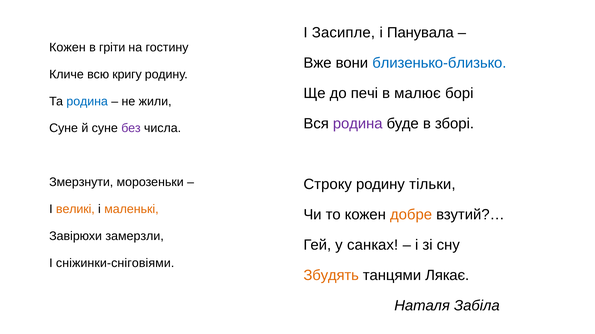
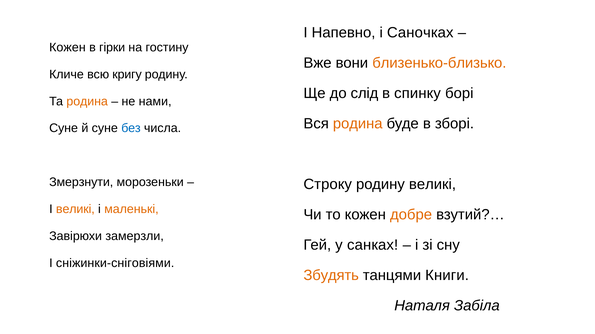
Засипле: Засипле -> Напевно (344, 33)
Панувала: Панувала -> Саночках (420, 33)
гріти: гріти -> гірки (112, 47)
близенько-близько colour: blue -> orange (439, 63)
печі: печі -> слід (364, 93)
малює: малює -> спинку (417, 93)
родина colour: blue -> orange (87, 102)
жили: жили -> нами (155, 102)
родина colour: purple -> orange (358, 124)
без colour: purple -> blue (131, 129)
родину тільки: тільки -> великі (432, 185)
Лякає: Лякає -> Книги (447, 276)
